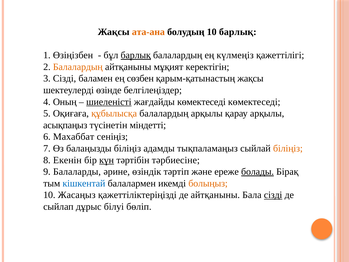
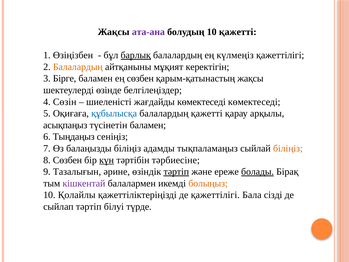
ата-ана colour: orange -> purple (148, 32)
10 барлық: барлық -> қажетті (238, 32)
3 Сізді: Сізді -> Бірге (65, 78)
Оның: Оның -> Сөзін (65, 102)
шиеленісті underline: present -> none (109, 102)
құбылысқа colour: orange -> blue (114, 113)
балалардың арқылы: арқылы -> қажетті (207, 113)
түсінетін міндетті: міндетті -> баламен (148, 125)
Махаббат: Махаббат -> Тыңдаңыз (74, 137)
8 Екенін: Екенін -> Сөзбен (67, 160)
Балаларды: Балаларды -> Тазалығын (77, 172)
тәртіп underline: none -> present (176, 172)
кішкентай colour: blue -> purple (84, 183)
Жасаңыз: Жасаңыз -> Қолайлы (77, 195)
де айтқаныны: айтқаныны -> қажеттілігі (215, 195)
сізді underline: present -> none (273, 195)
сыйлап дұрыс: дұрыс -> тәртіп (89, 206)
бөліп: бөліп -> түрде (139, 206)
